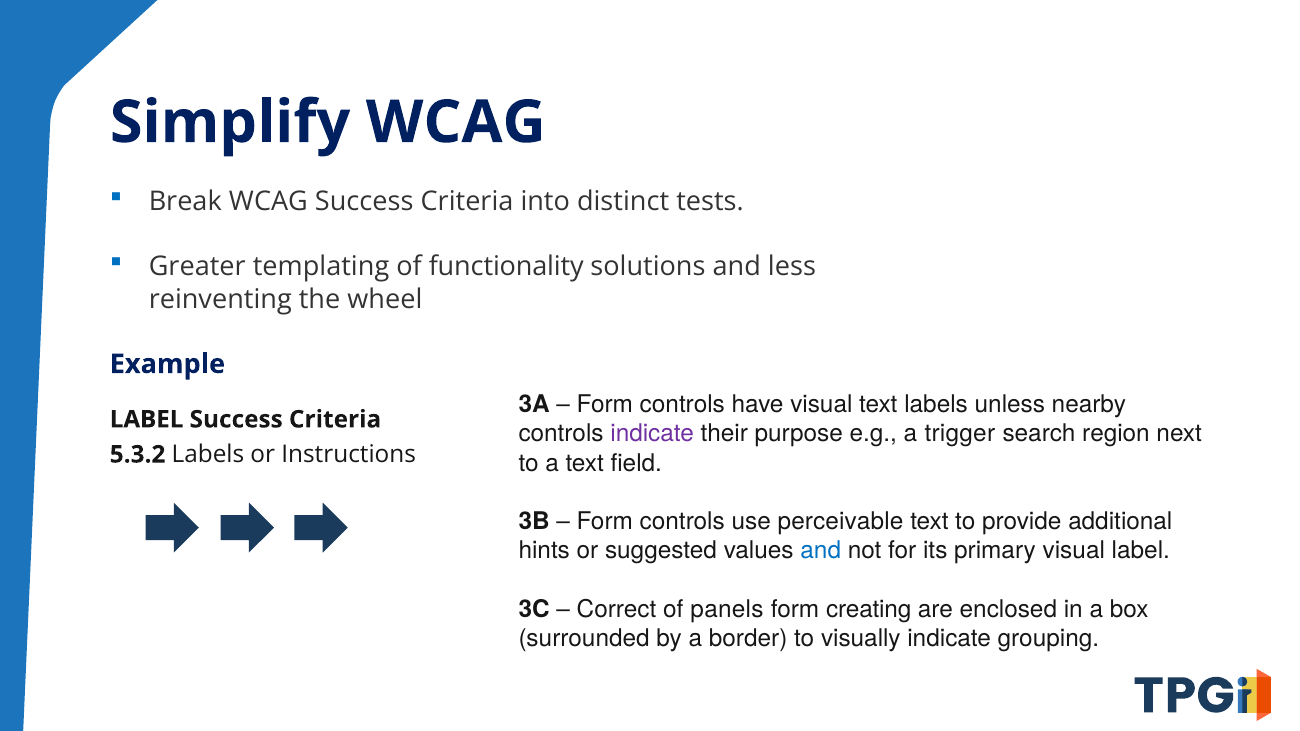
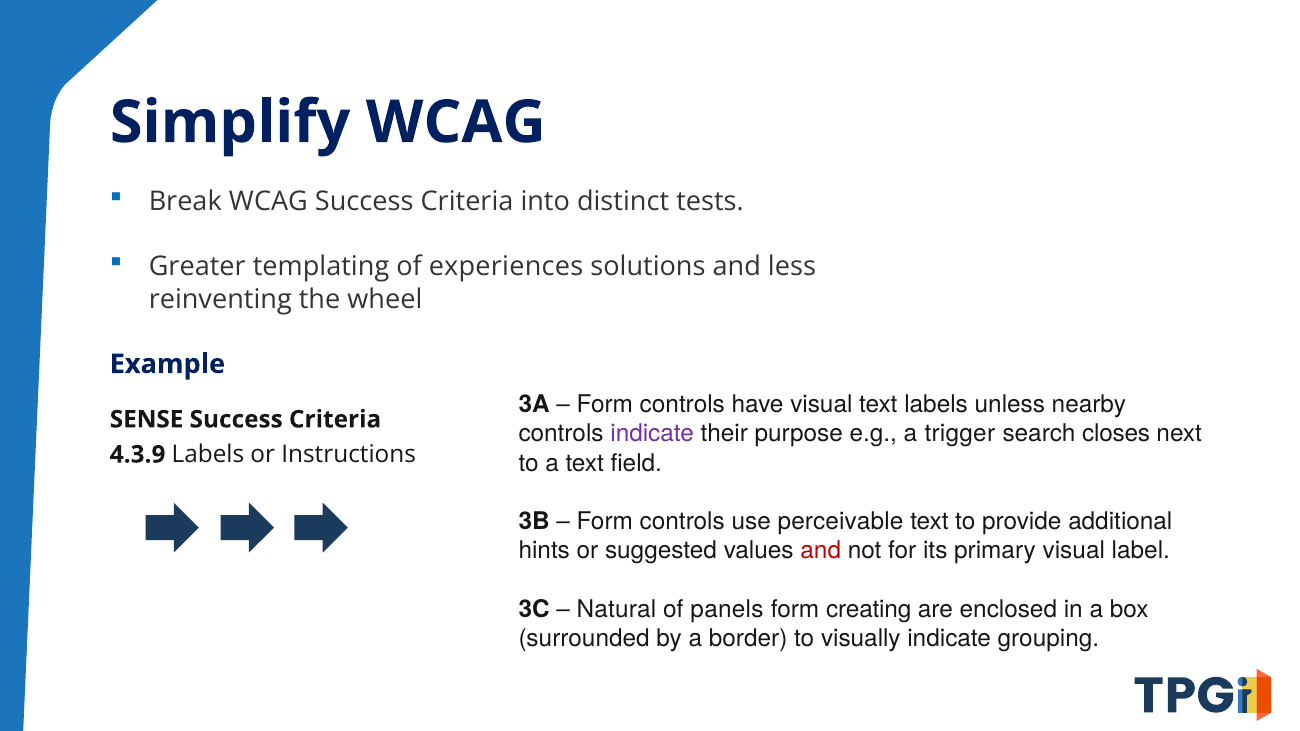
functionality: functionality -> experiences (506, 267)
LABEL: LABEL -> SENSE (147, 420)
region: region -> closes (1116, 434)
5.3.2: 5.3.2 -> 4.3.9 (138, 455)
and colour: blue -> red (821, 551)
Correct: Correct -> Natural (616, 610)
